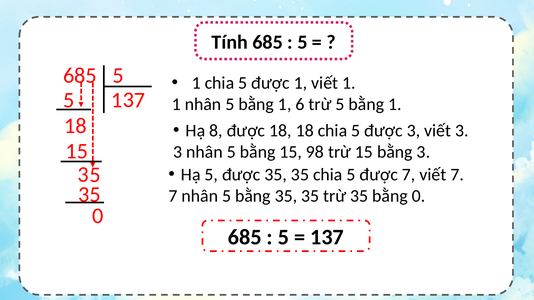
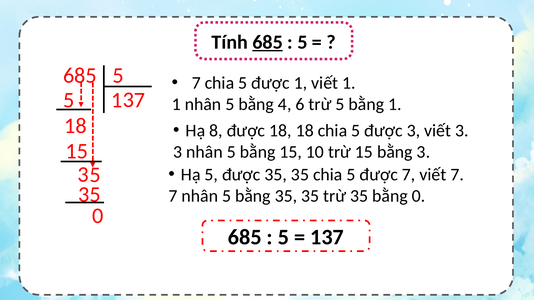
685 underline: none -> present (268, 42)
1: 1 -> 7 (196, 83)
nhân 5 bằng 1: 1 -> 4 (285, 104)
98: 98 -> 10 (315, 152)
